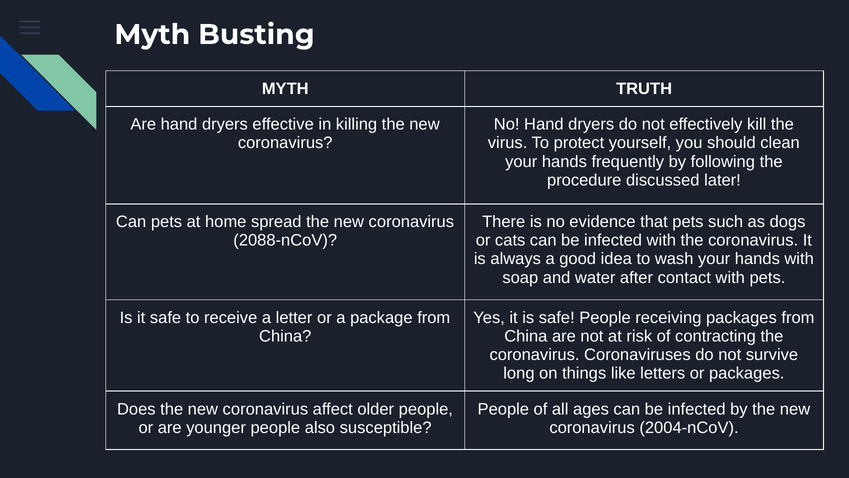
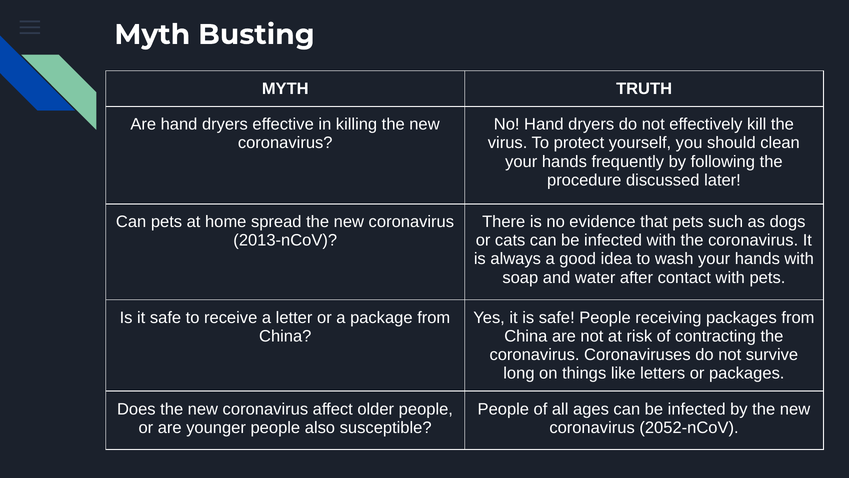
2088-nCoV: 2088-nCoV -> 2013-nCoV (285, 240)
2004-nCoV: 2004-nCoV -> 2052-nCoV (689, 427)
